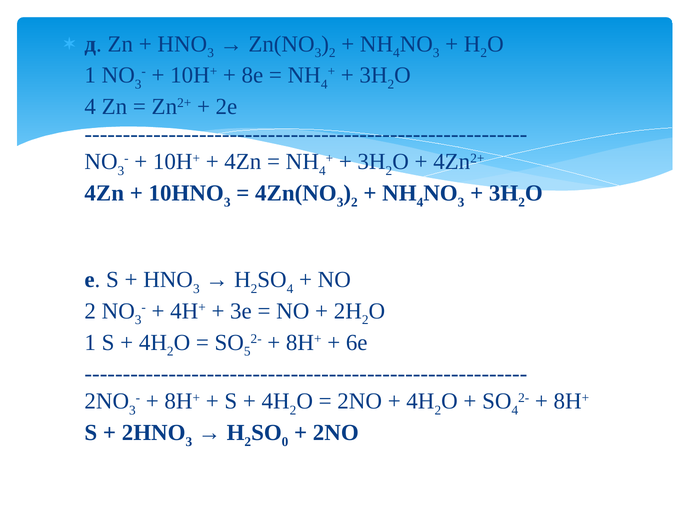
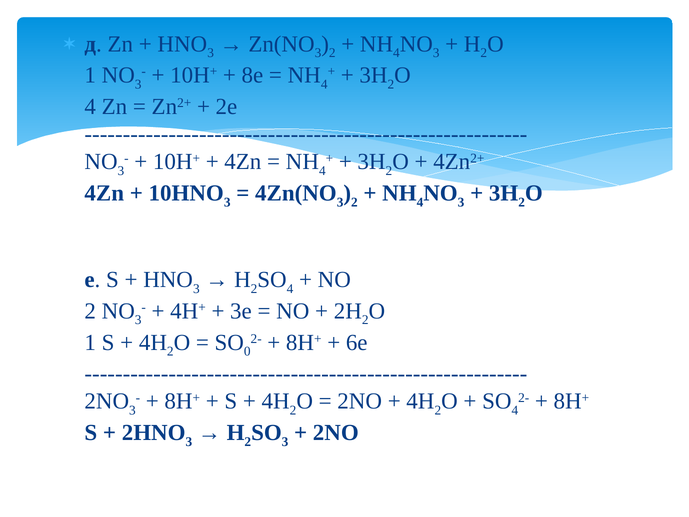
5: 5 -> 0 (247, 351)
0: 0 -> 3 (285, 442)
